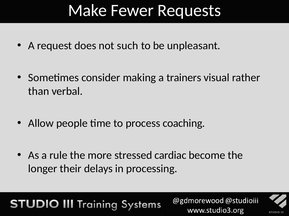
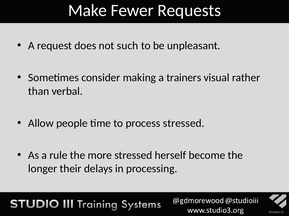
process coaching: coaching -> stressed (184, 124)
cardiac: cardiac -> herself (170, 156)
